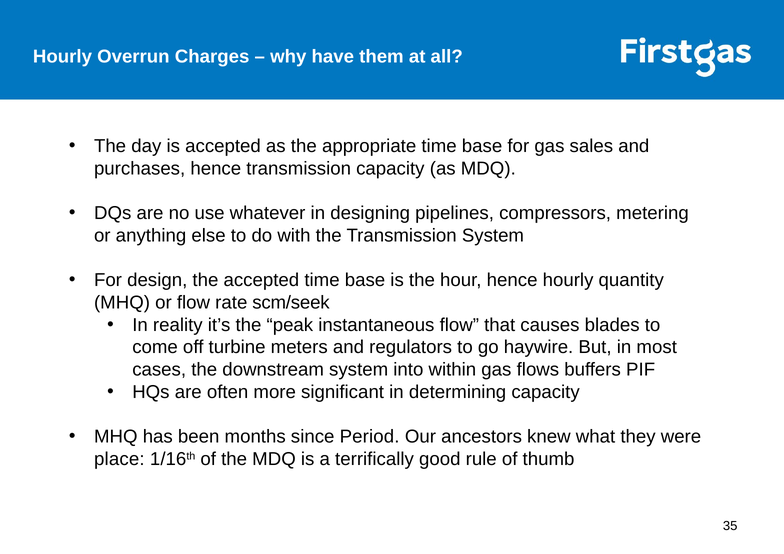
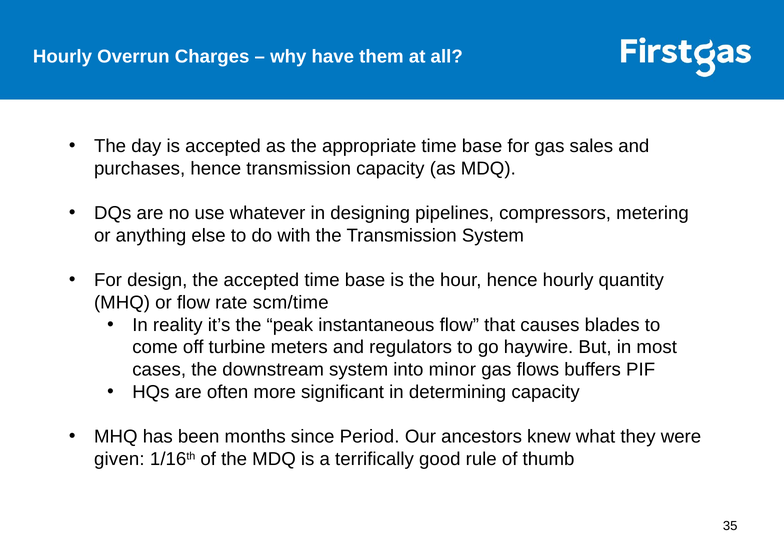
scm/seek: scm/seek -> scm/time (291, 303)
within: within -> minor (452, 370)
place: place -> given (119, 459)
